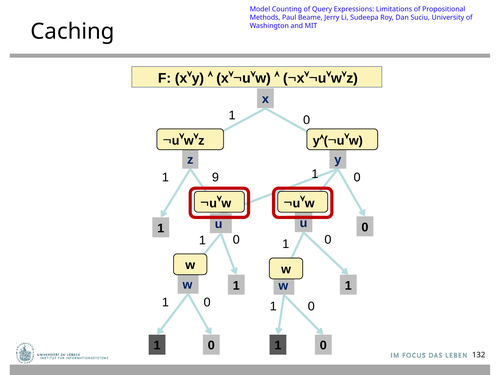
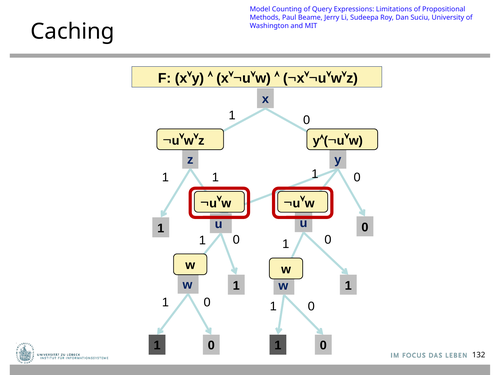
9: 9 -> 1 (215, 177)
